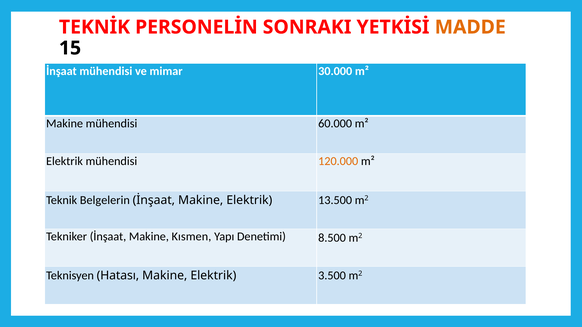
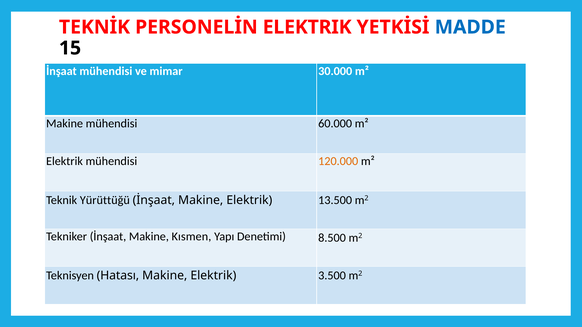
PERSONELİN SONRAKI: SONRAKI -> ELEKTRIK (307, 27)
MADDE colour: orange -> blue (470, 27)
Belgelerin: Belgelerin -> Yürüttüğü (105, 200)
